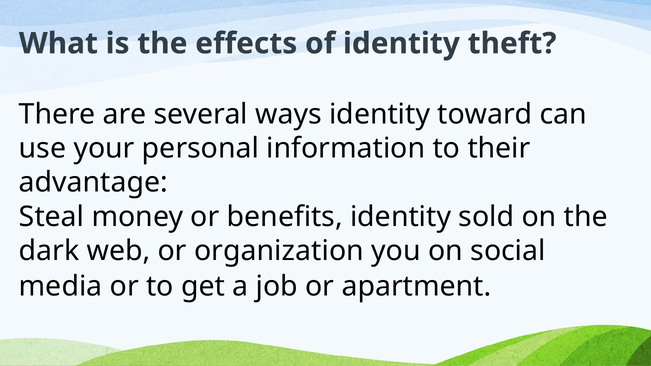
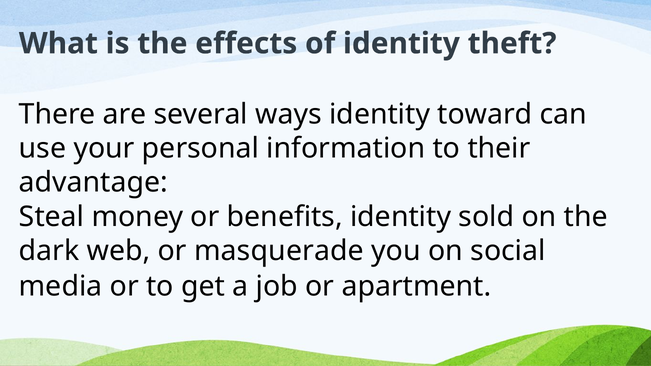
organization: organization -> masquerade (279, 251)
